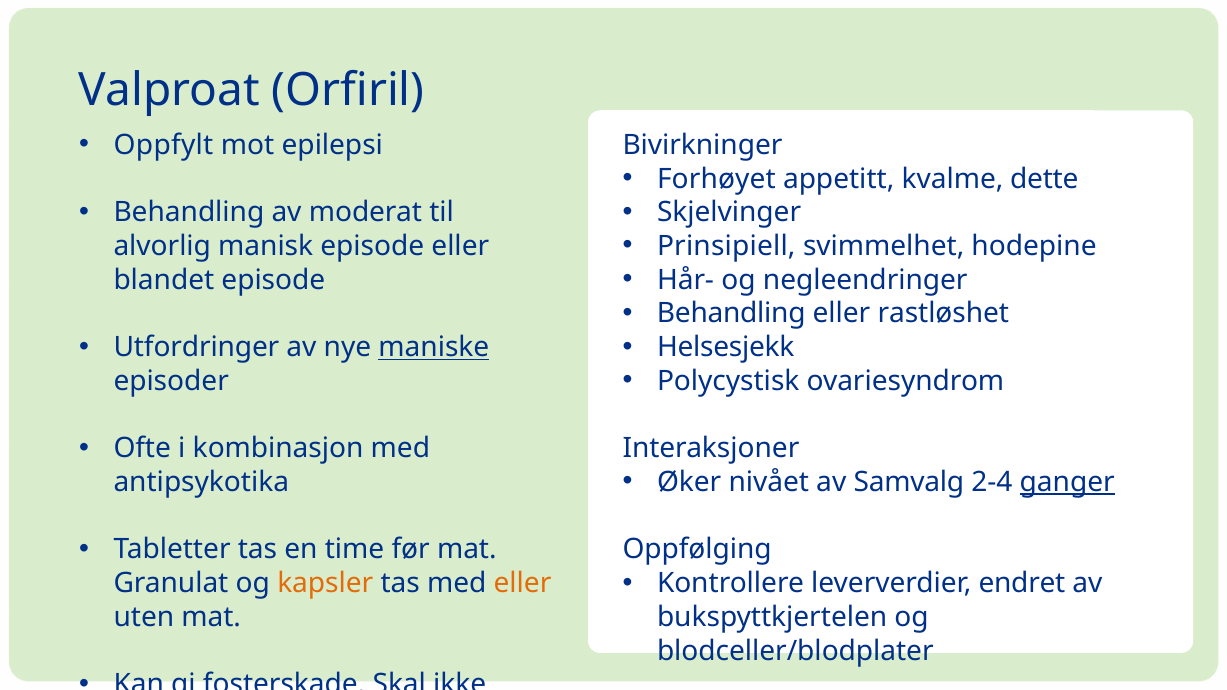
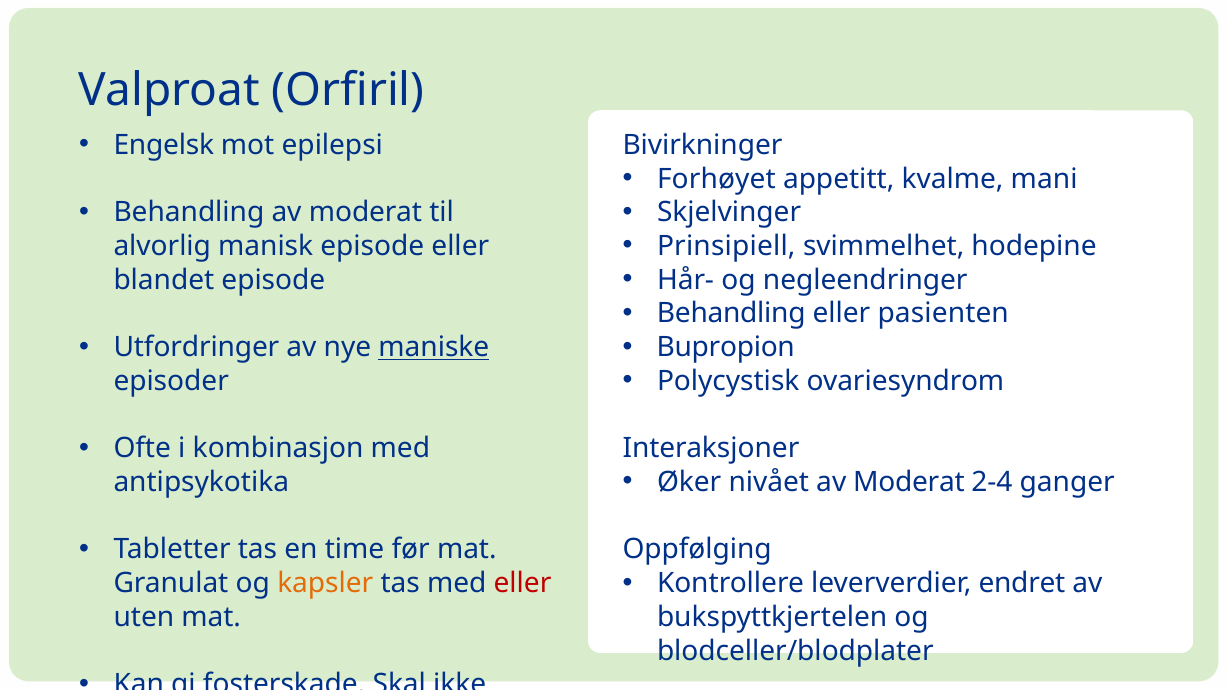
Oppfylt: Oppfylt -> Engelsk (164, 145)
dette: dette -> mani (1044, 179)
rastløshet: rastløshet -> pasienten (943, 314)
Helsesjekk: Helsesjekk -> Bupropion (726, 347)
nivået av Samvalg: Samvalg -> Moderat (909, 482)
ganger underline: present -> none (1067, 482)
eller colour: orange -> red (523, 584)
